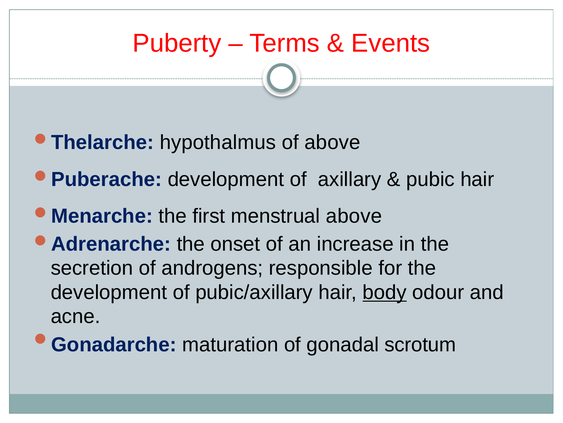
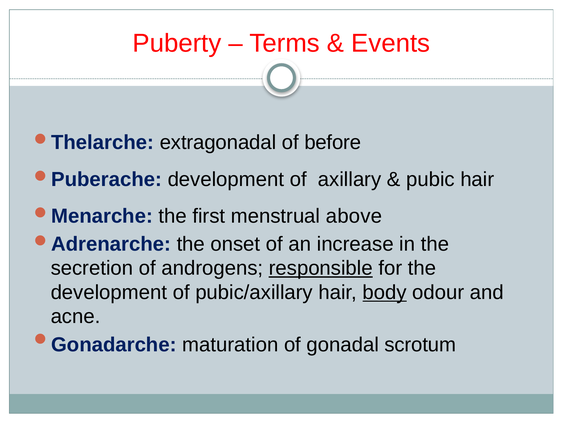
hypothalmus: hypothalmus -> extragonadal (218, 142)
of above: above -> before (333, 142)
responsible underline: none -> present (321, 268)
